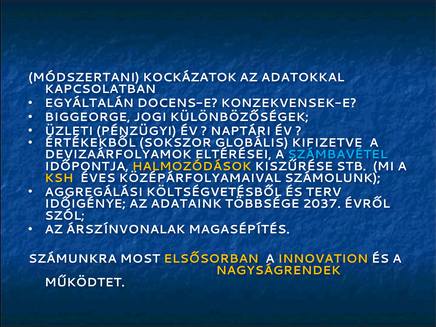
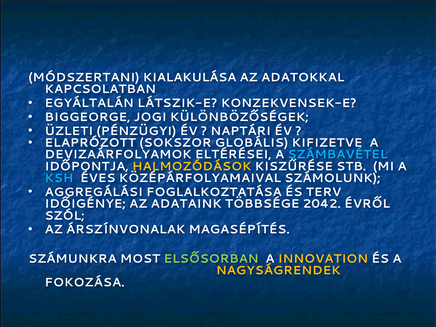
KOCKÁZATOK: KOCKÁZATOK -> KIALAKULÁSA (190, 78)
DOCENS-E: DOCENS-E -> LÁTSZIK-E (177, 103)
ÉRTÉKEKBŐL: ÉRTÉKEKBŐL -> ELAPRÓZOTT (90, 143)
KSH colour: yellow -> light blue (59, 178)
KÖLTSÉGVETÉSBŐL: KÖLTSÉGVETÉSBŐL -> FOGLALKOZTATÁSA (214, 192)
2037: 2037 -> 2042 (322, 204)
ELSŐSORBAN colour: yellow -> light green (211, 259)
MŰKÖDTET: MŰKÖDTET -> FOKOZÁSA (85, 282)
